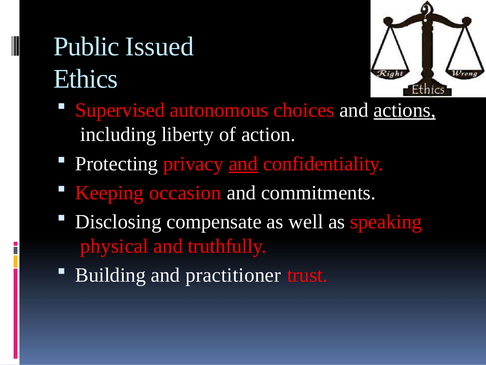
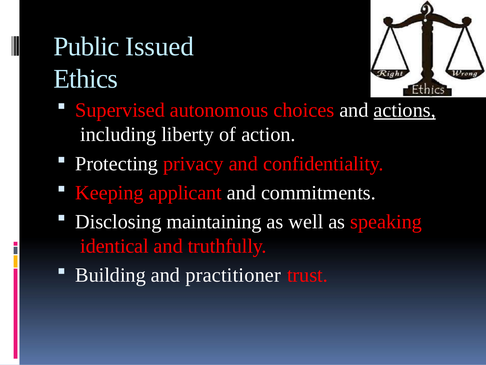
and underline: present -> none (243, 163)
occasion: occasion -> applicant (185, 192)
compensate: compensate -> maintaining (214, 221)
physical: physical -> identical (115, 246)
